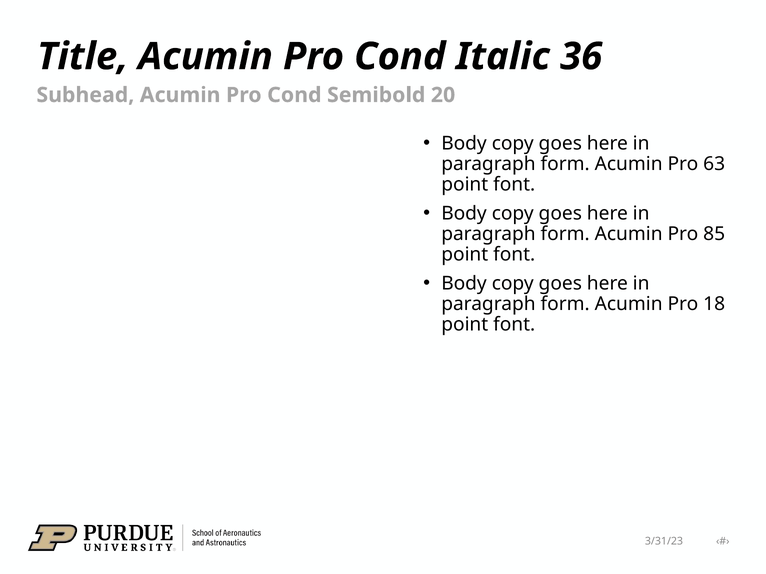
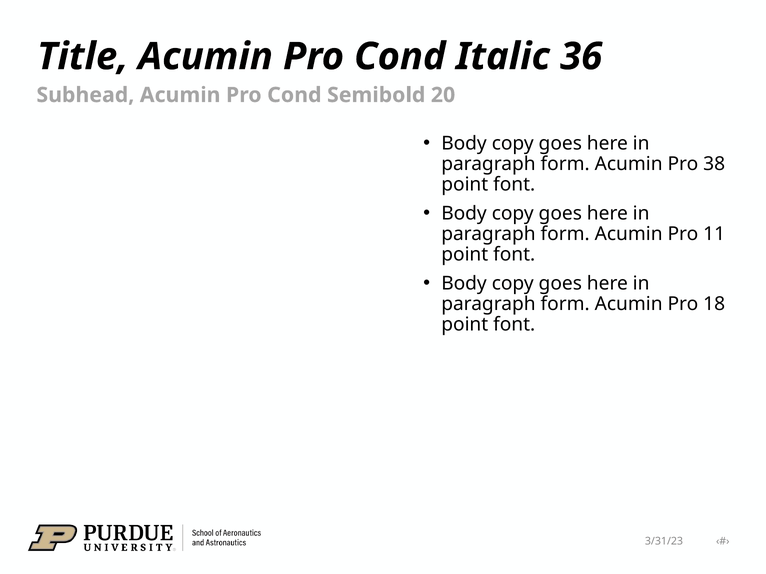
63: 63 -> 38 (714, 164)
85: 85 -> 11 (714, 234)
